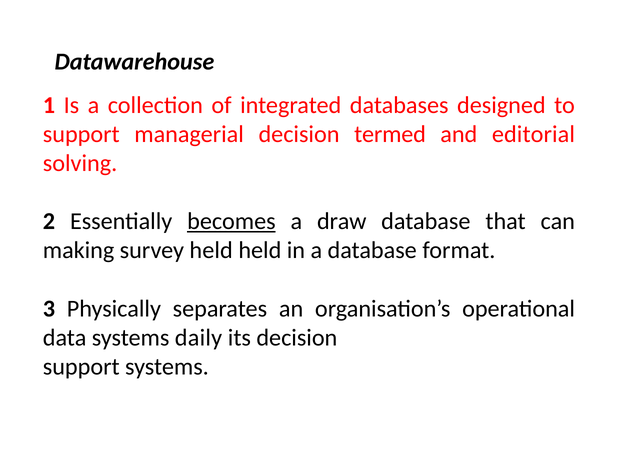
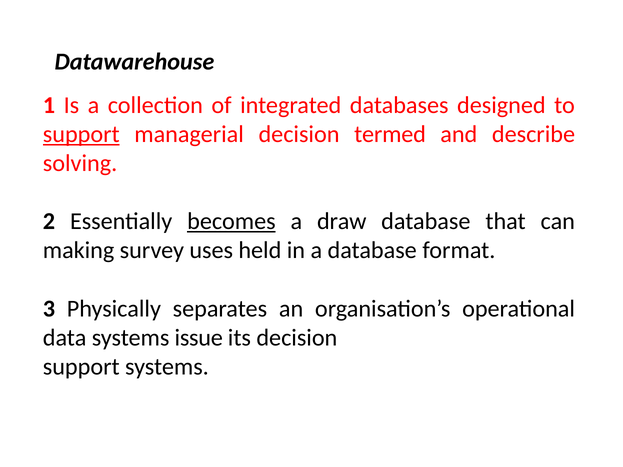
support underline: none -> present (81, 134)
editorial: editorial -> describe (533, 134)
survey held: held -> uses (211, 251)
daily: daily -> issue (199, 338)
